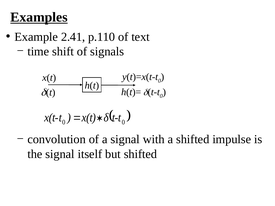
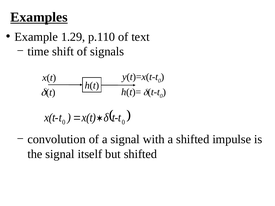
2.41: 2.41 -> 1.29 (73, 37)
